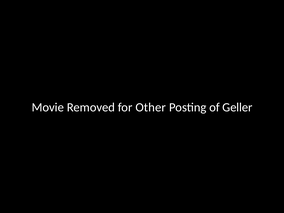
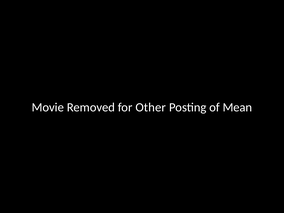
Geller: Geller -> Mean (237, 107)
